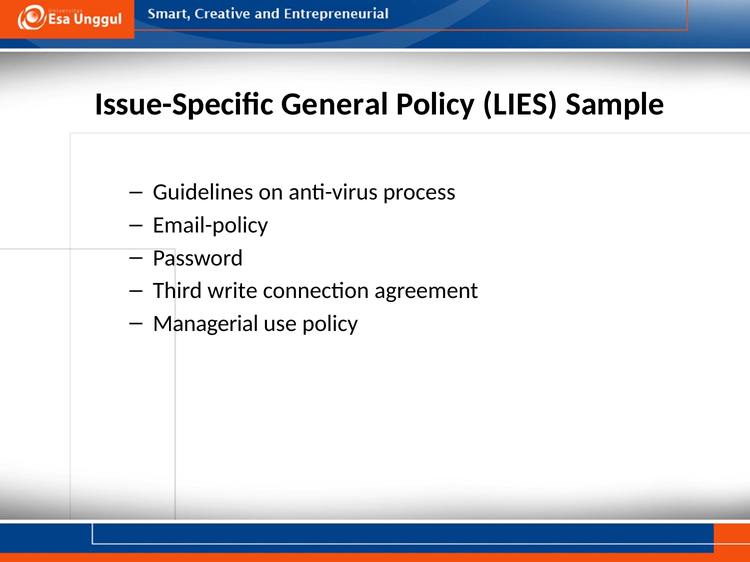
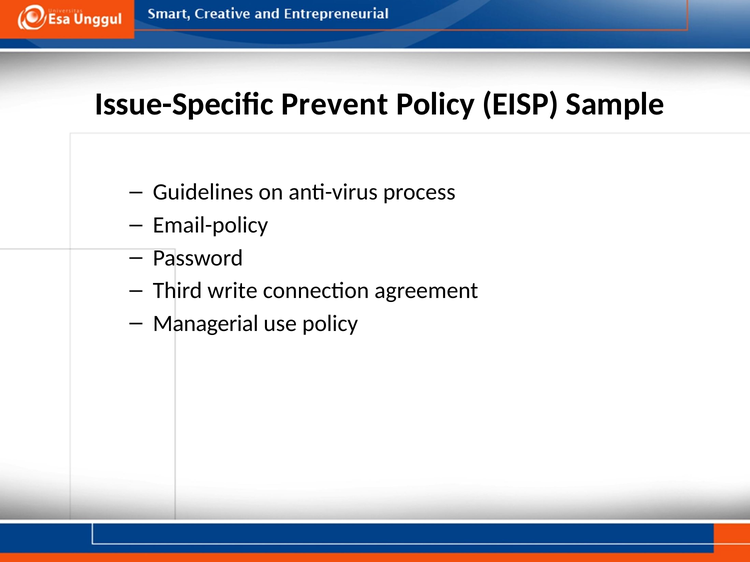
General: General -> Prevent (335, 104)
LIES: LIES -> EISP (520, 104)
